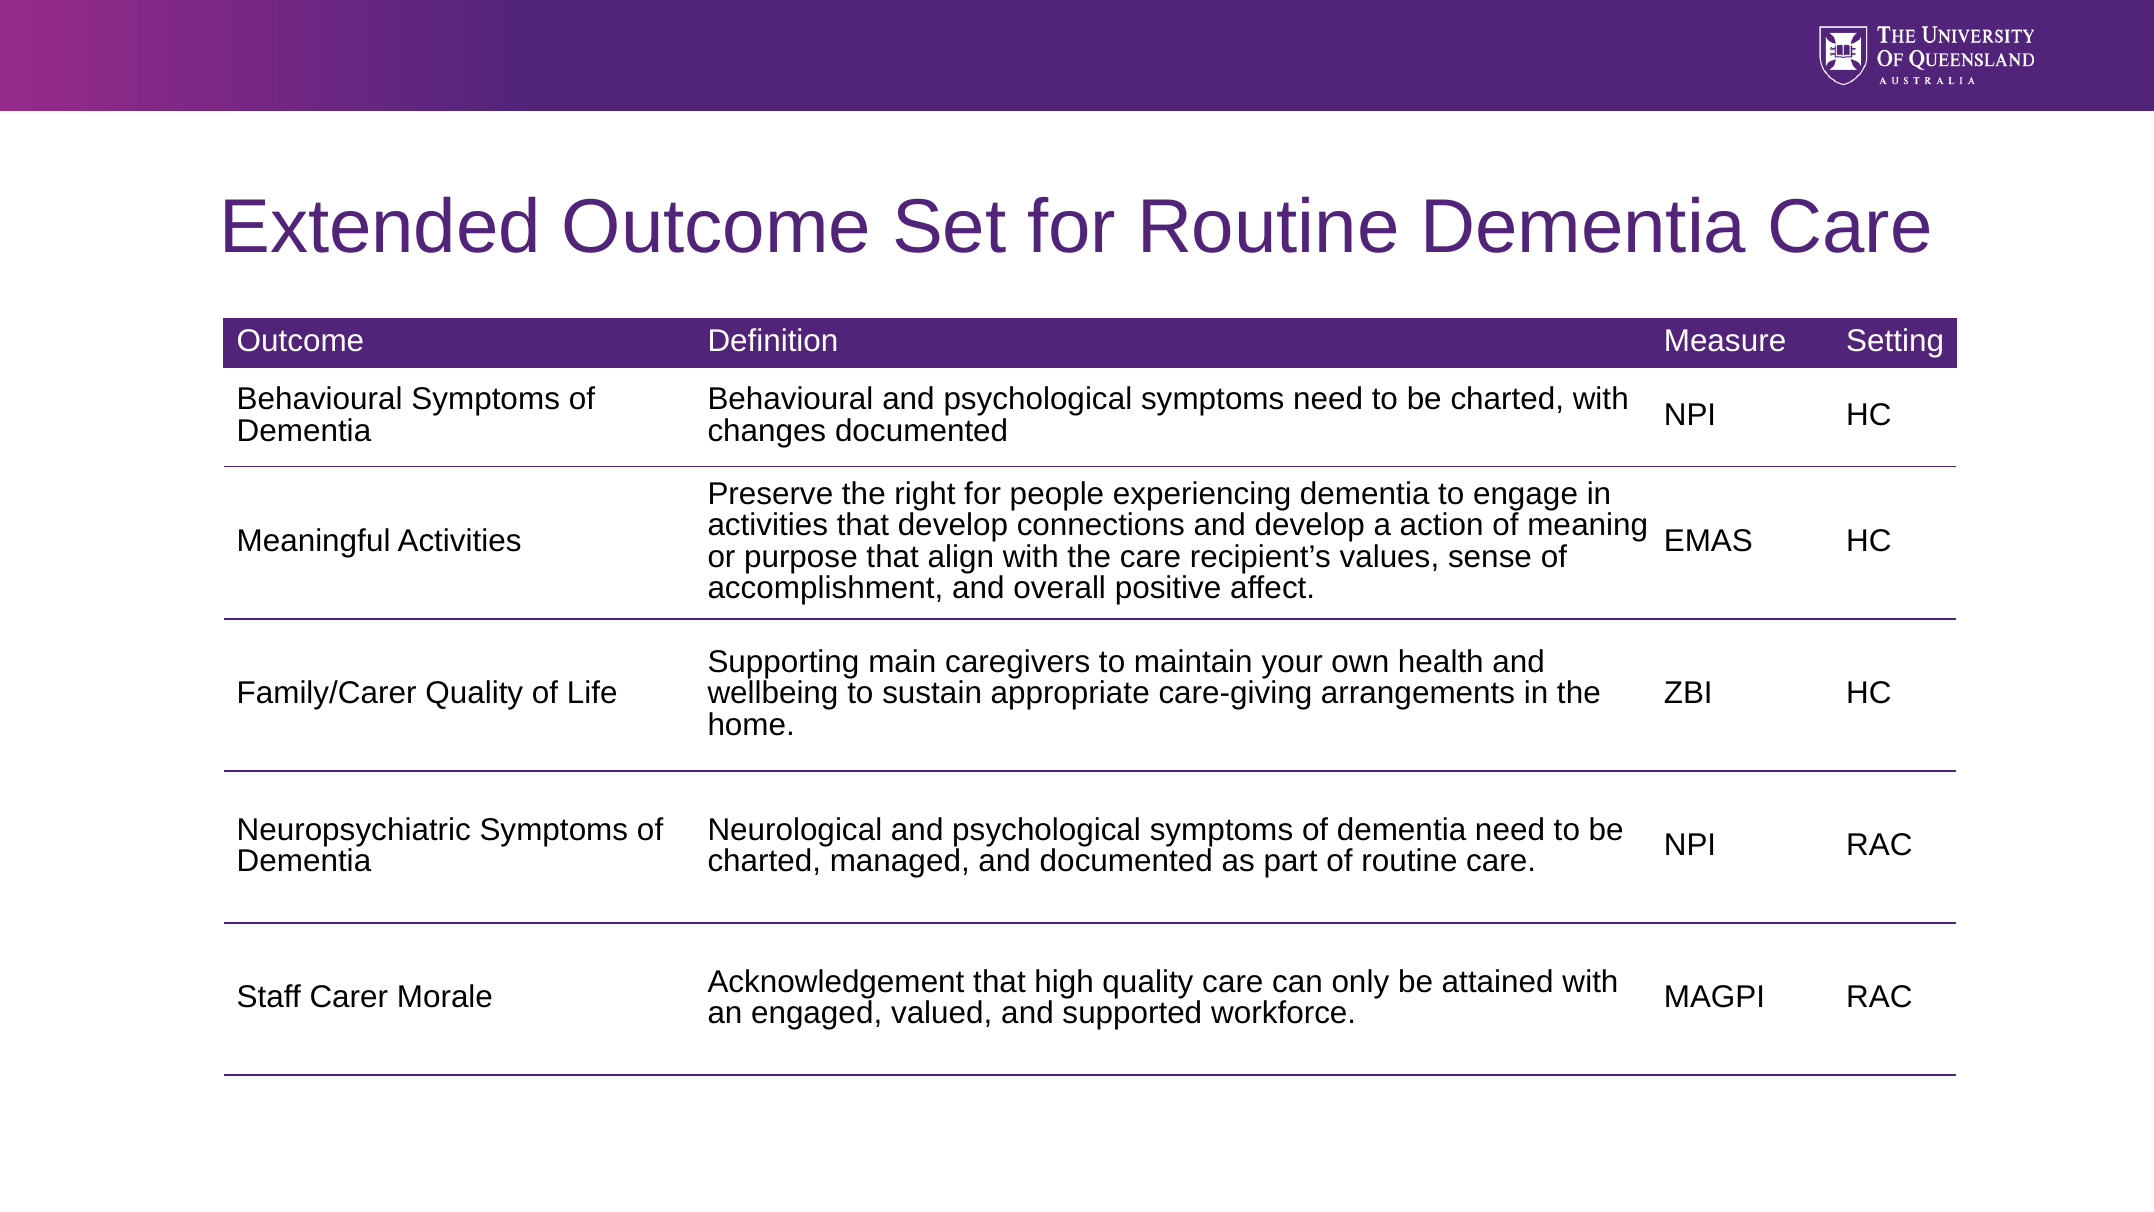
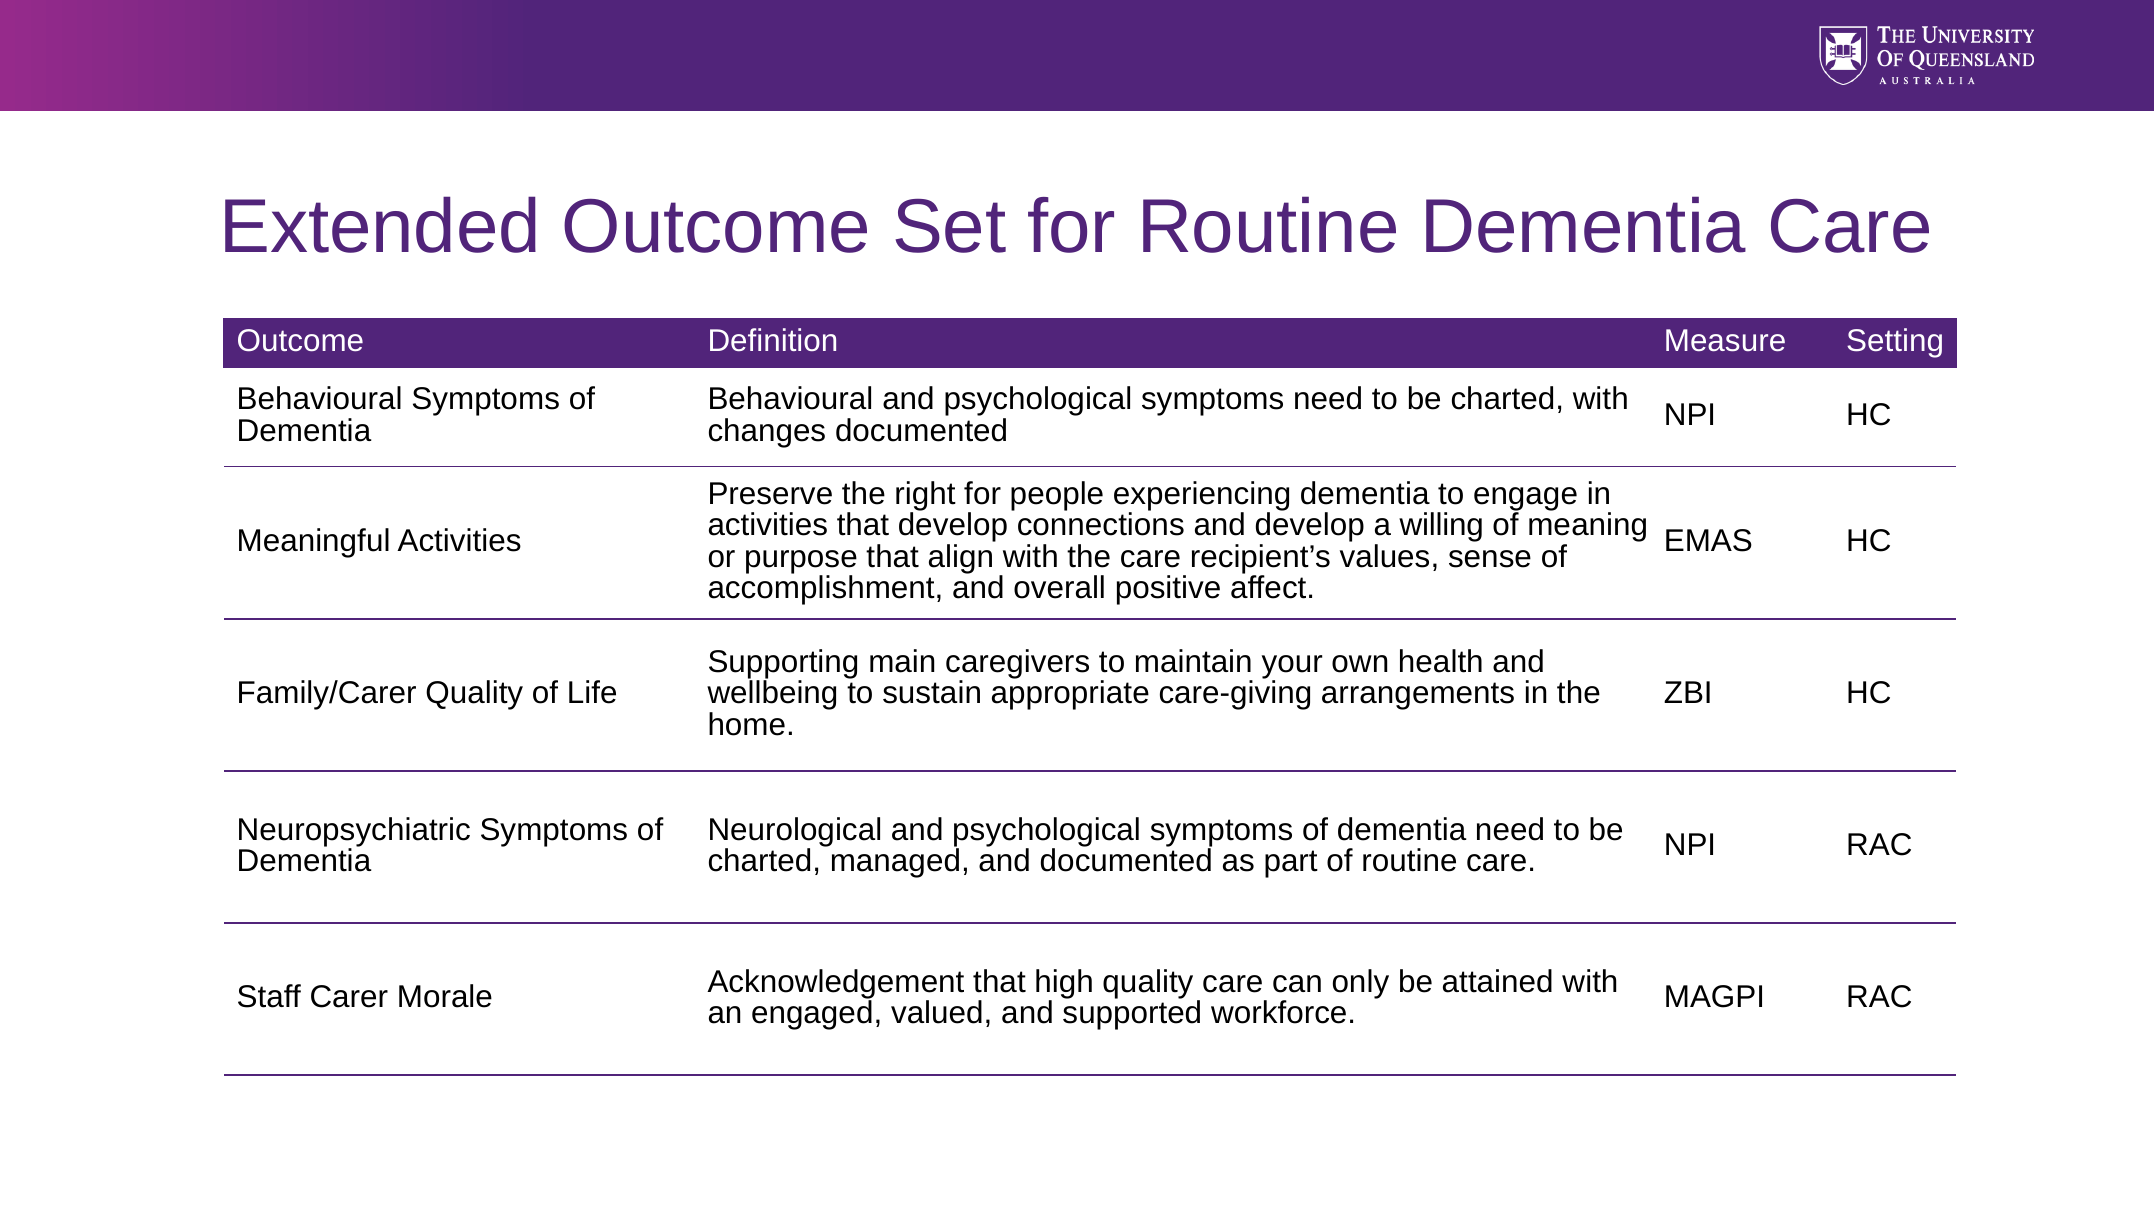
action: action -> willing (1442, 525)
